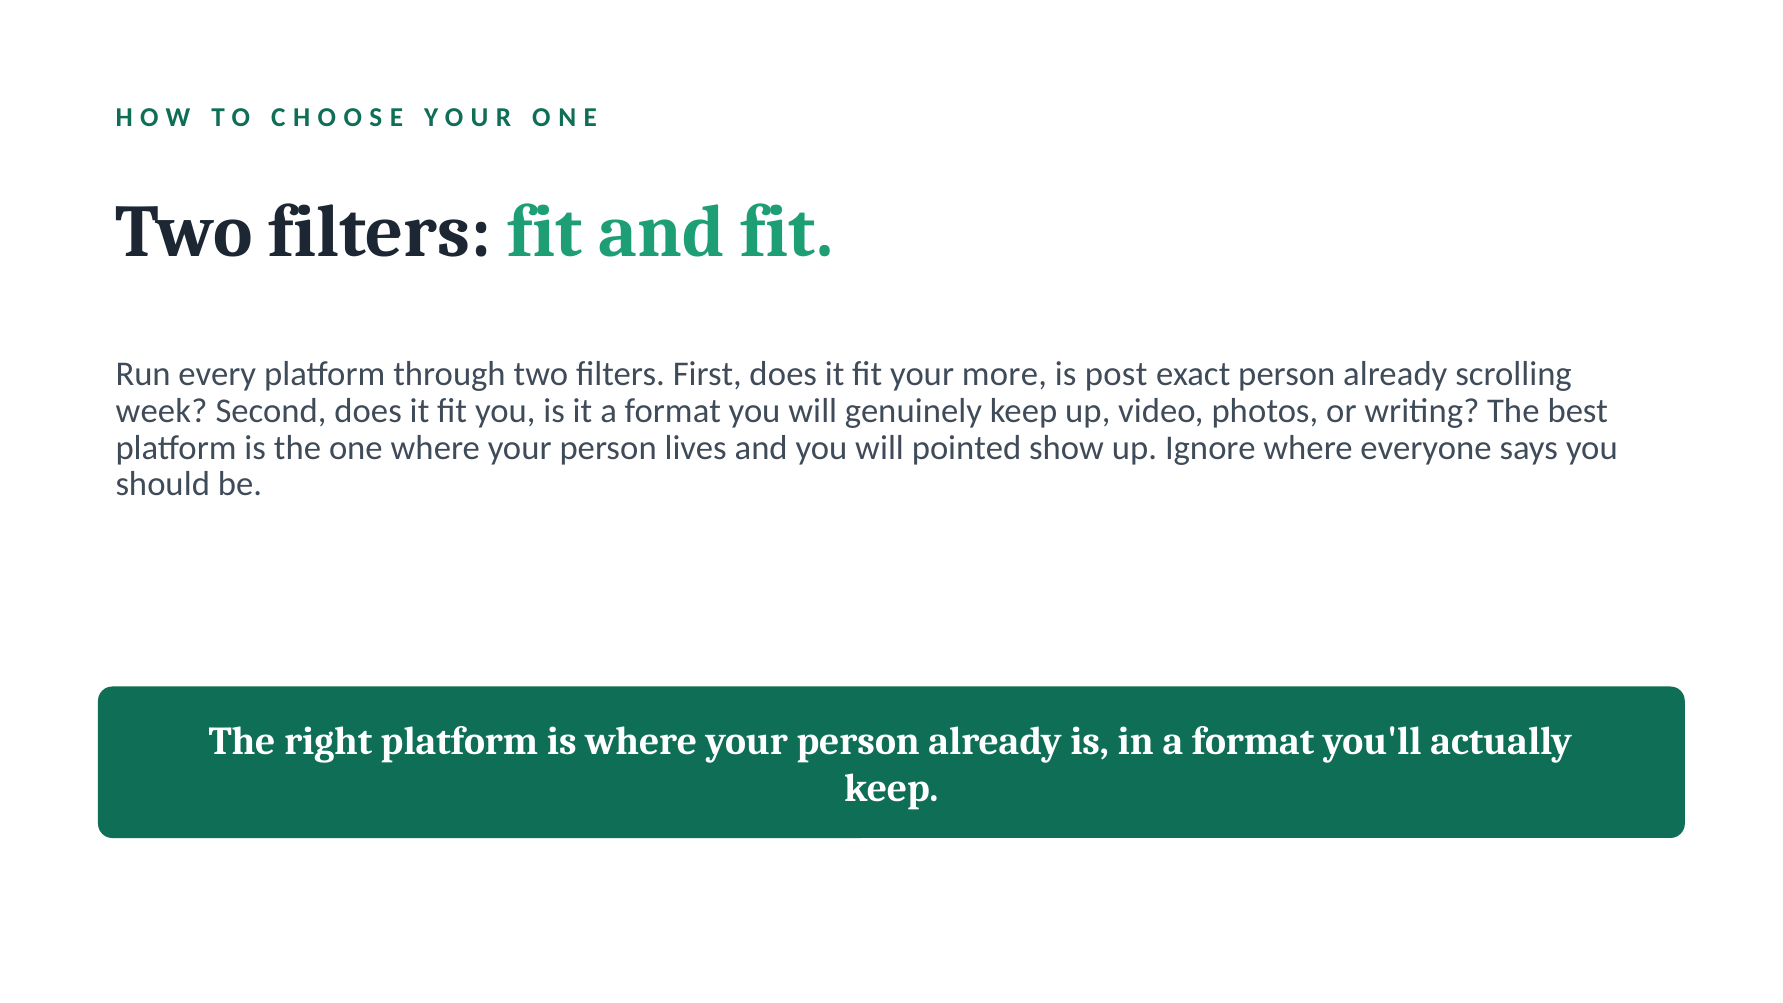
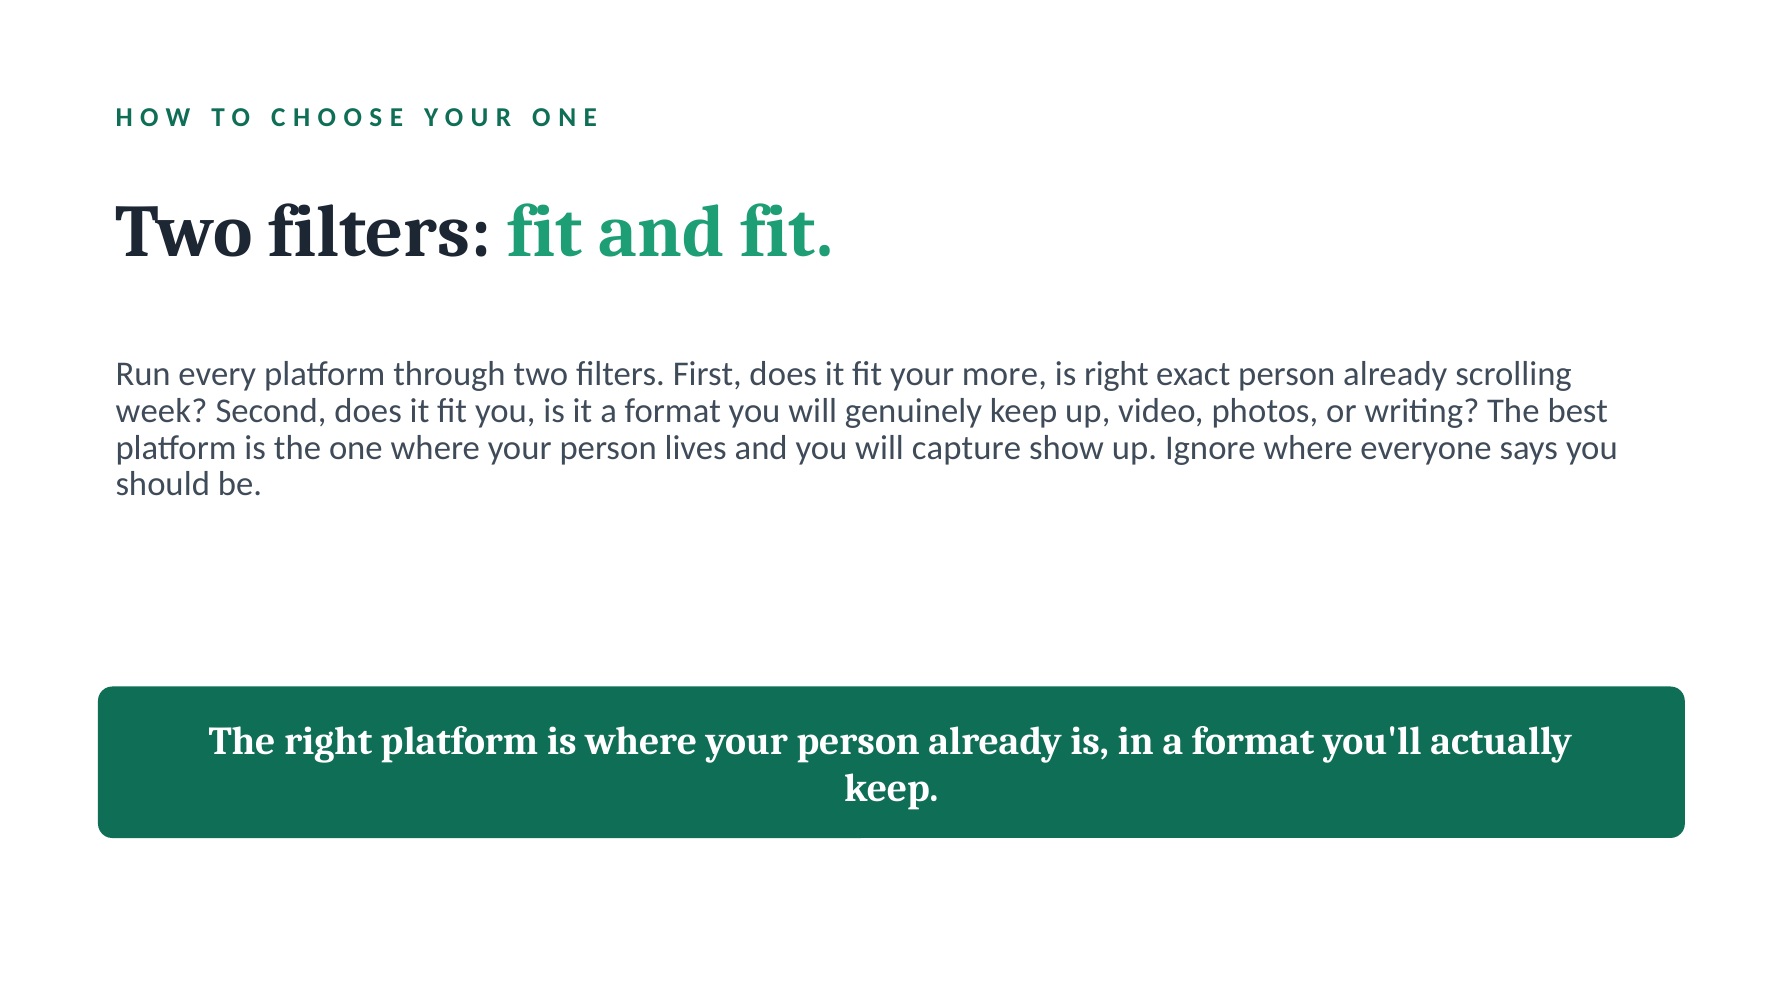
is post: post -> right (1116, 374)
pointed: pointed -> capture (966, 448)
